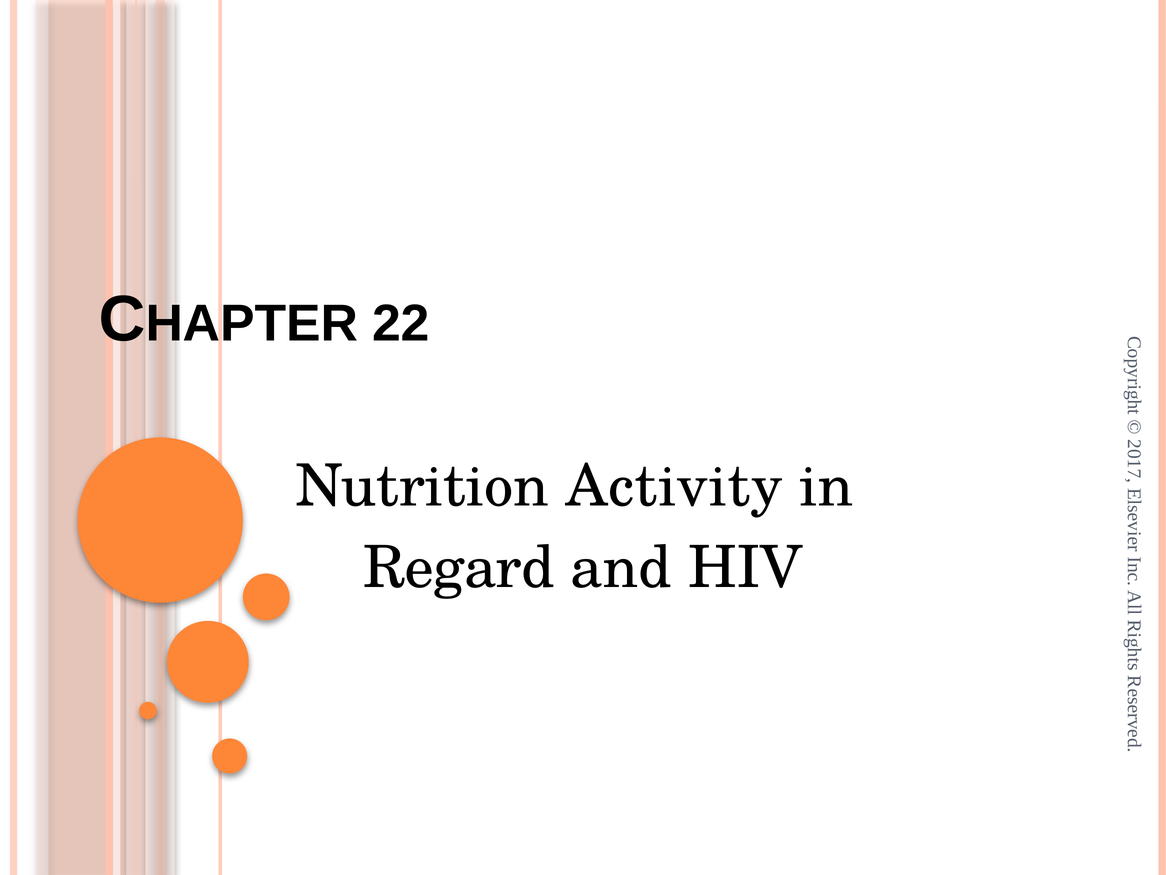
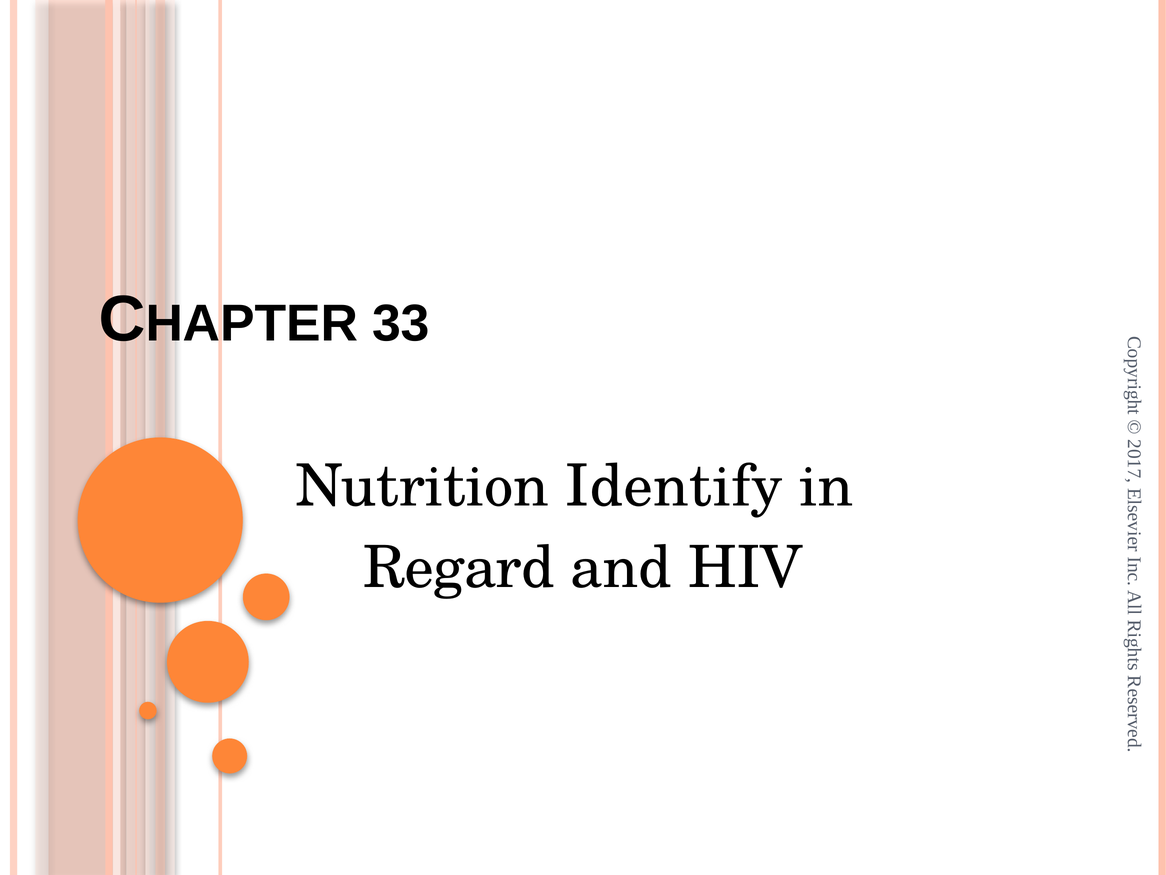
22: 22 -> 33 (401, 324)
Activity: Activity -> Identify (674, 486)
